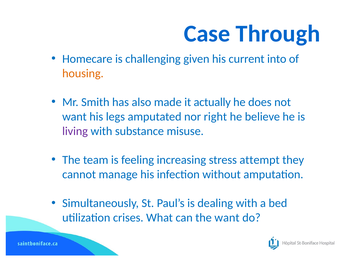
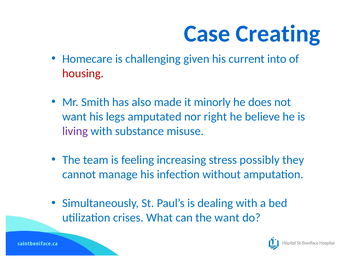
Through: Through -> Creating (278, 34)
housing colour: orange -> red (83, 73)
actually: actually -> minorly (212, 102)
attempt: attempt -> possibly (260, 160)
